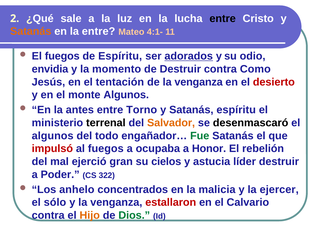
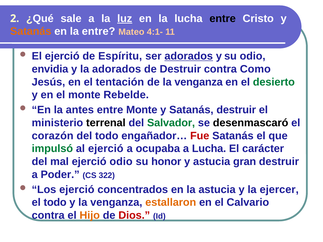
luz underline: none -> present (125, 19)
El fuegos: fuegos -> ejerció (62, 56)
la momento: momento -> adorados (117, 69)
desierto colour: red -> green (274, 82)
monte Algunos: Algunos -> Rebelde (126, 95)
entre Torno: Torno -> Monte (142, 110)
Satanás espíritu: espíritu -> destruir (236, 110)
Salvador colour: orange -> green (171, 123)
algunos: algunos -> corazón (53, 136)
Fue colour: green -> red (200, 136)
impulsó colour: red -> green (52, 149)
al fuegos: fuegos -> ejerció (106, 149)
a Honor: Honor -> Lucha (209, 149)
rebelión: rebelión -> carácter (263, 149)
ejerció gran: gran -> odio (121, 162)
cielos: cielos -> honor (166, 162)
líder: líder -> gran (245, 162)
Los anhelo: anhelo -> ejerció (77, 190)
la malicia: malicia -> astucia (217, 190)
el sólo: sólo -> todo (55, 203)
estallaron colour: red -> orange (171, 203)
Dios colour: green -> red (134, 216)
